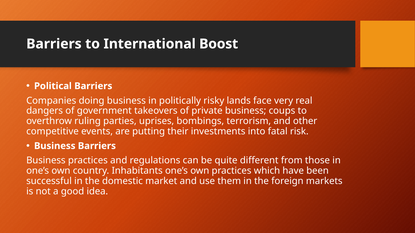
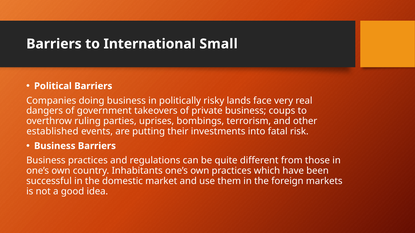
Boost: Boost -> Small (219, 44)
competitive: competitive -> established (52, 132)
